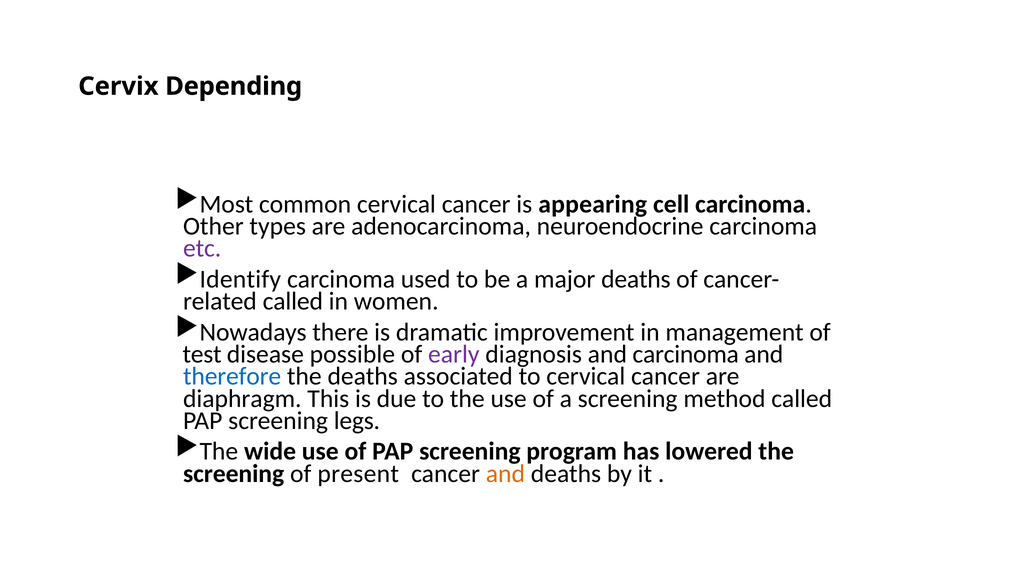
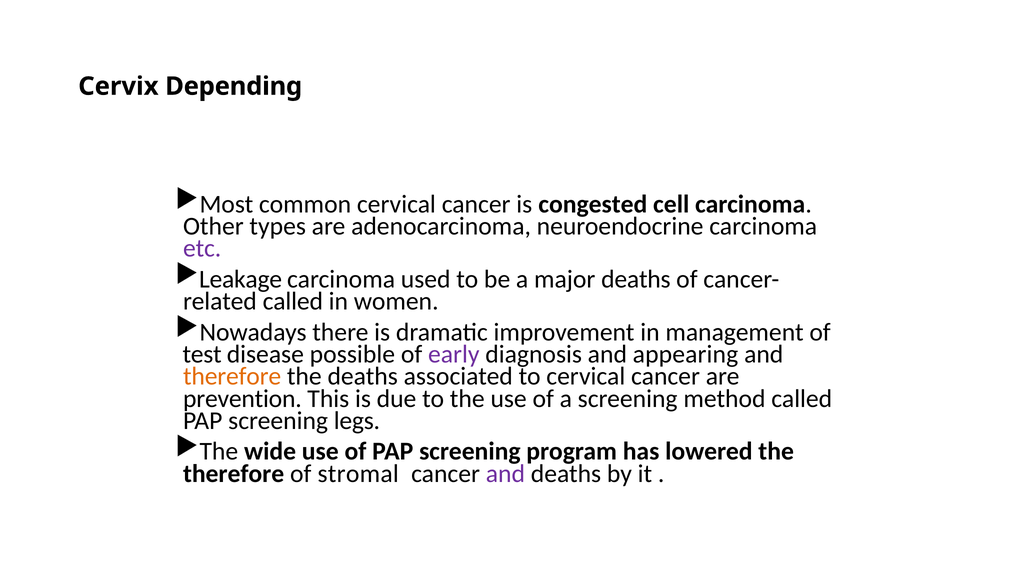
appearing: appearing -> congested (593, 204)
Identify: Identify -> Leakage (241, 279)
and carcinoma: carcinoma -> appearing (685, 354)
therefore colour: blue -> orange (232, 376)
diaphragm: diaphragm -> prevention (242, 399)
screening: screening -> therefore (234, 474)
present: present -> stromal (358, 474)
and colour: orange -> purple (505, 474)
